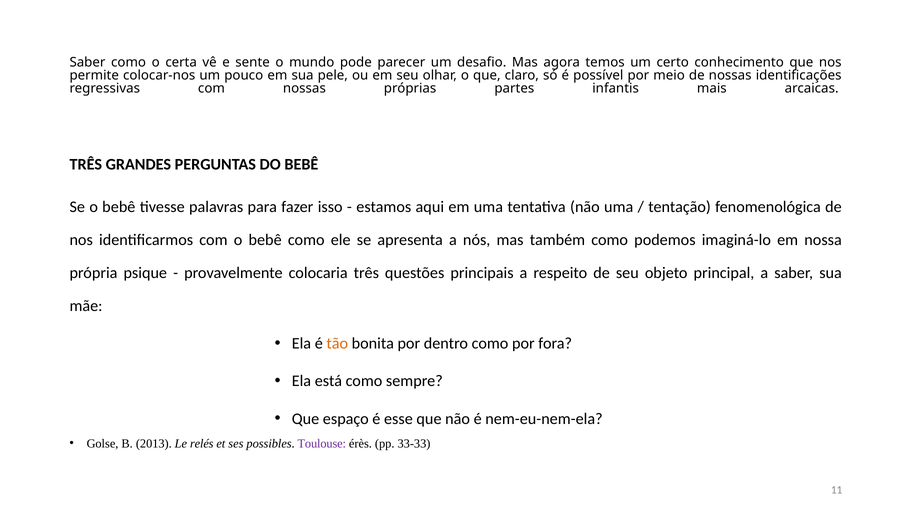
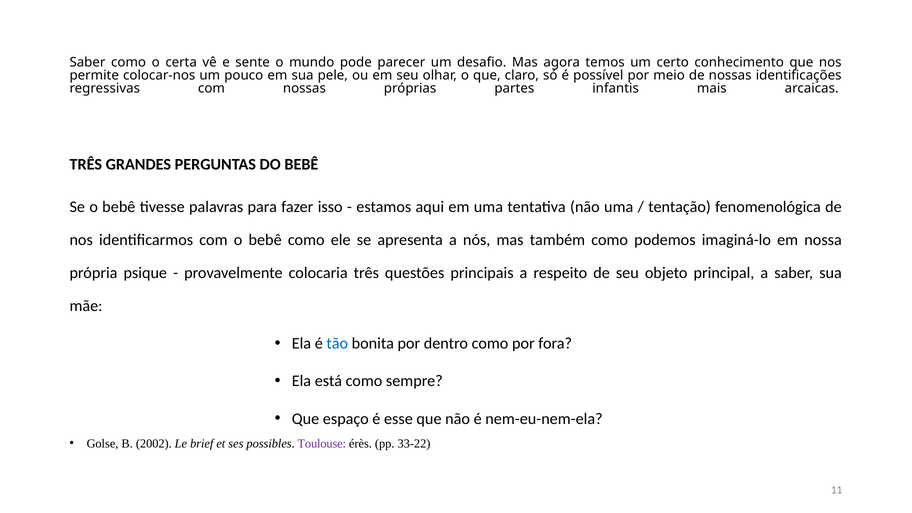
tão colour: orange -> blue (337, 343)
2013: 2013 -> 2002 (154, 444)
relés: relés -> brief (202, 444)
33-33: 33-33 -> 33-22 (414, 444)
